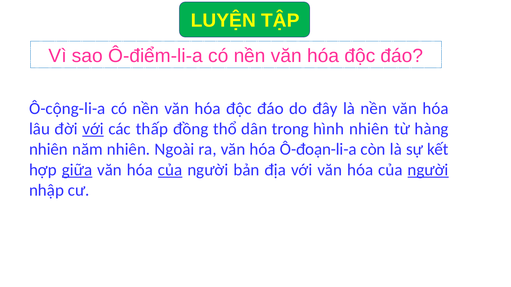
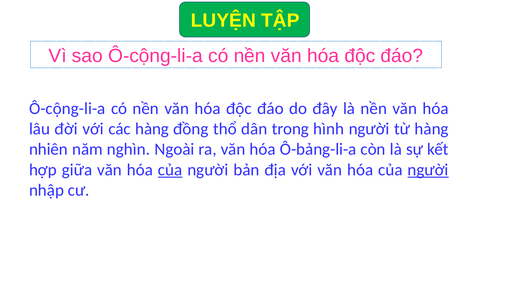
sao Ô-điểm-li-a: Ô-điểm-li-a -> Ô-cộng-li-a (155, 56)
với underline: present -> none (93, 129)
các thấp: thấp -> hàng (152, 129)
hình nhiên: nhiên -> người (369, 129)
năm nhiên: nhiên -> nghìn (129, 150)
Ô-đoạn-li-a: Ô-đoạn-li-a -> Ô-bảng-li-a (318, 150)
giữa underline: present -> none (77, 170)
